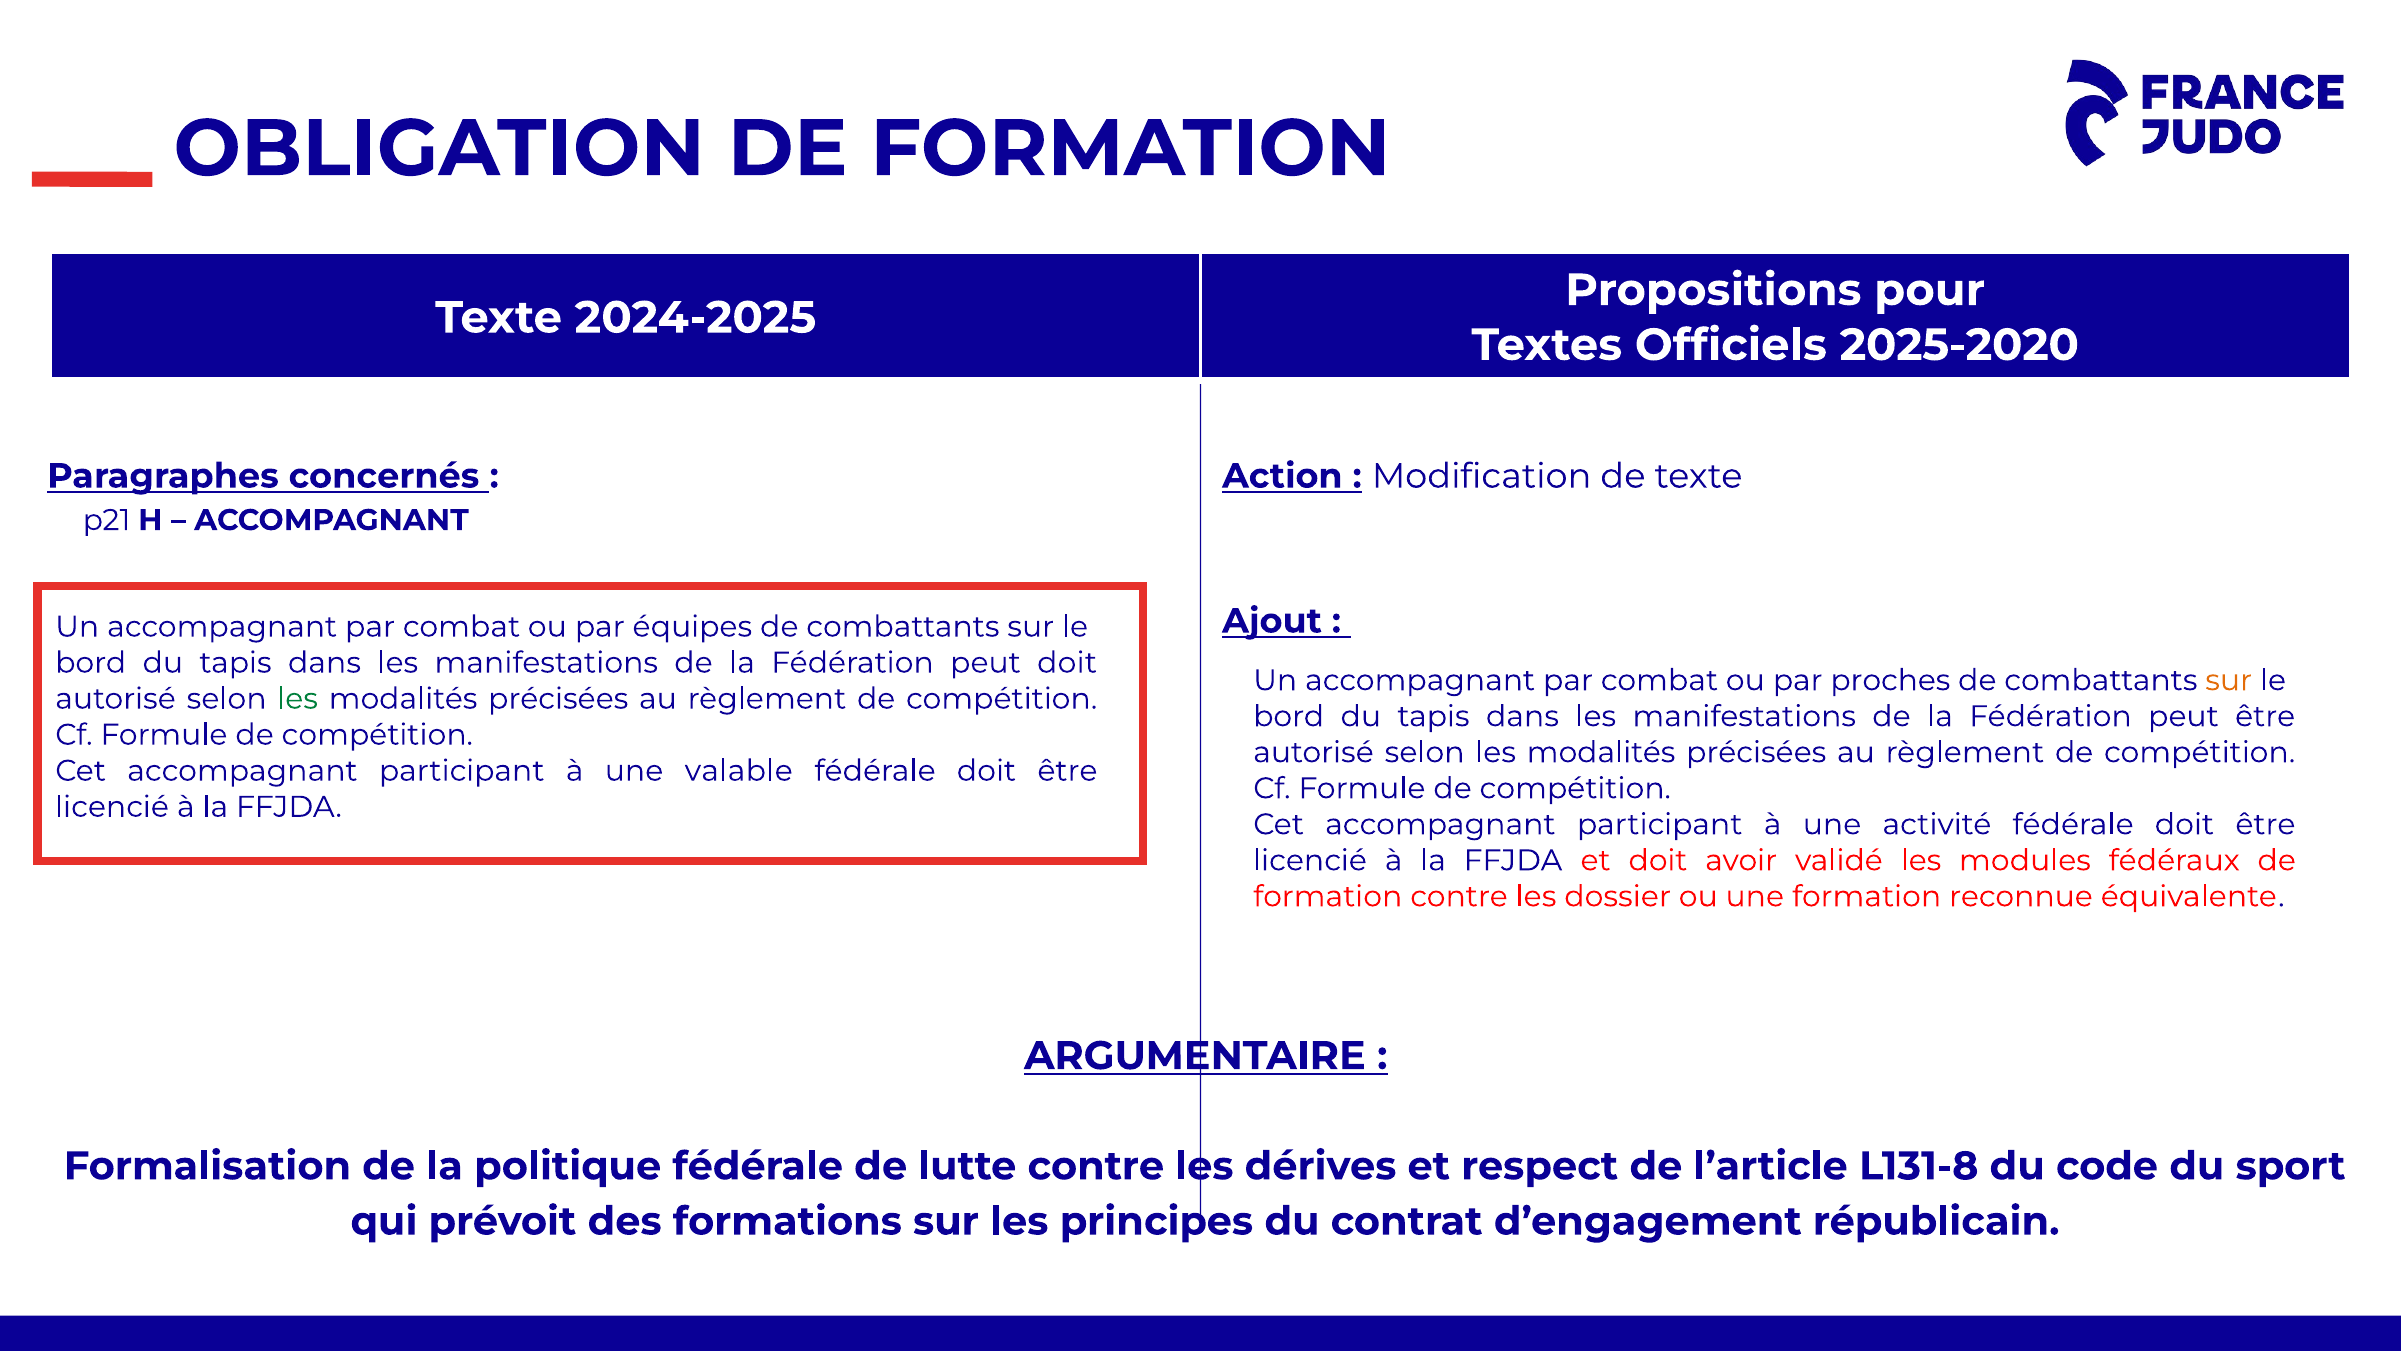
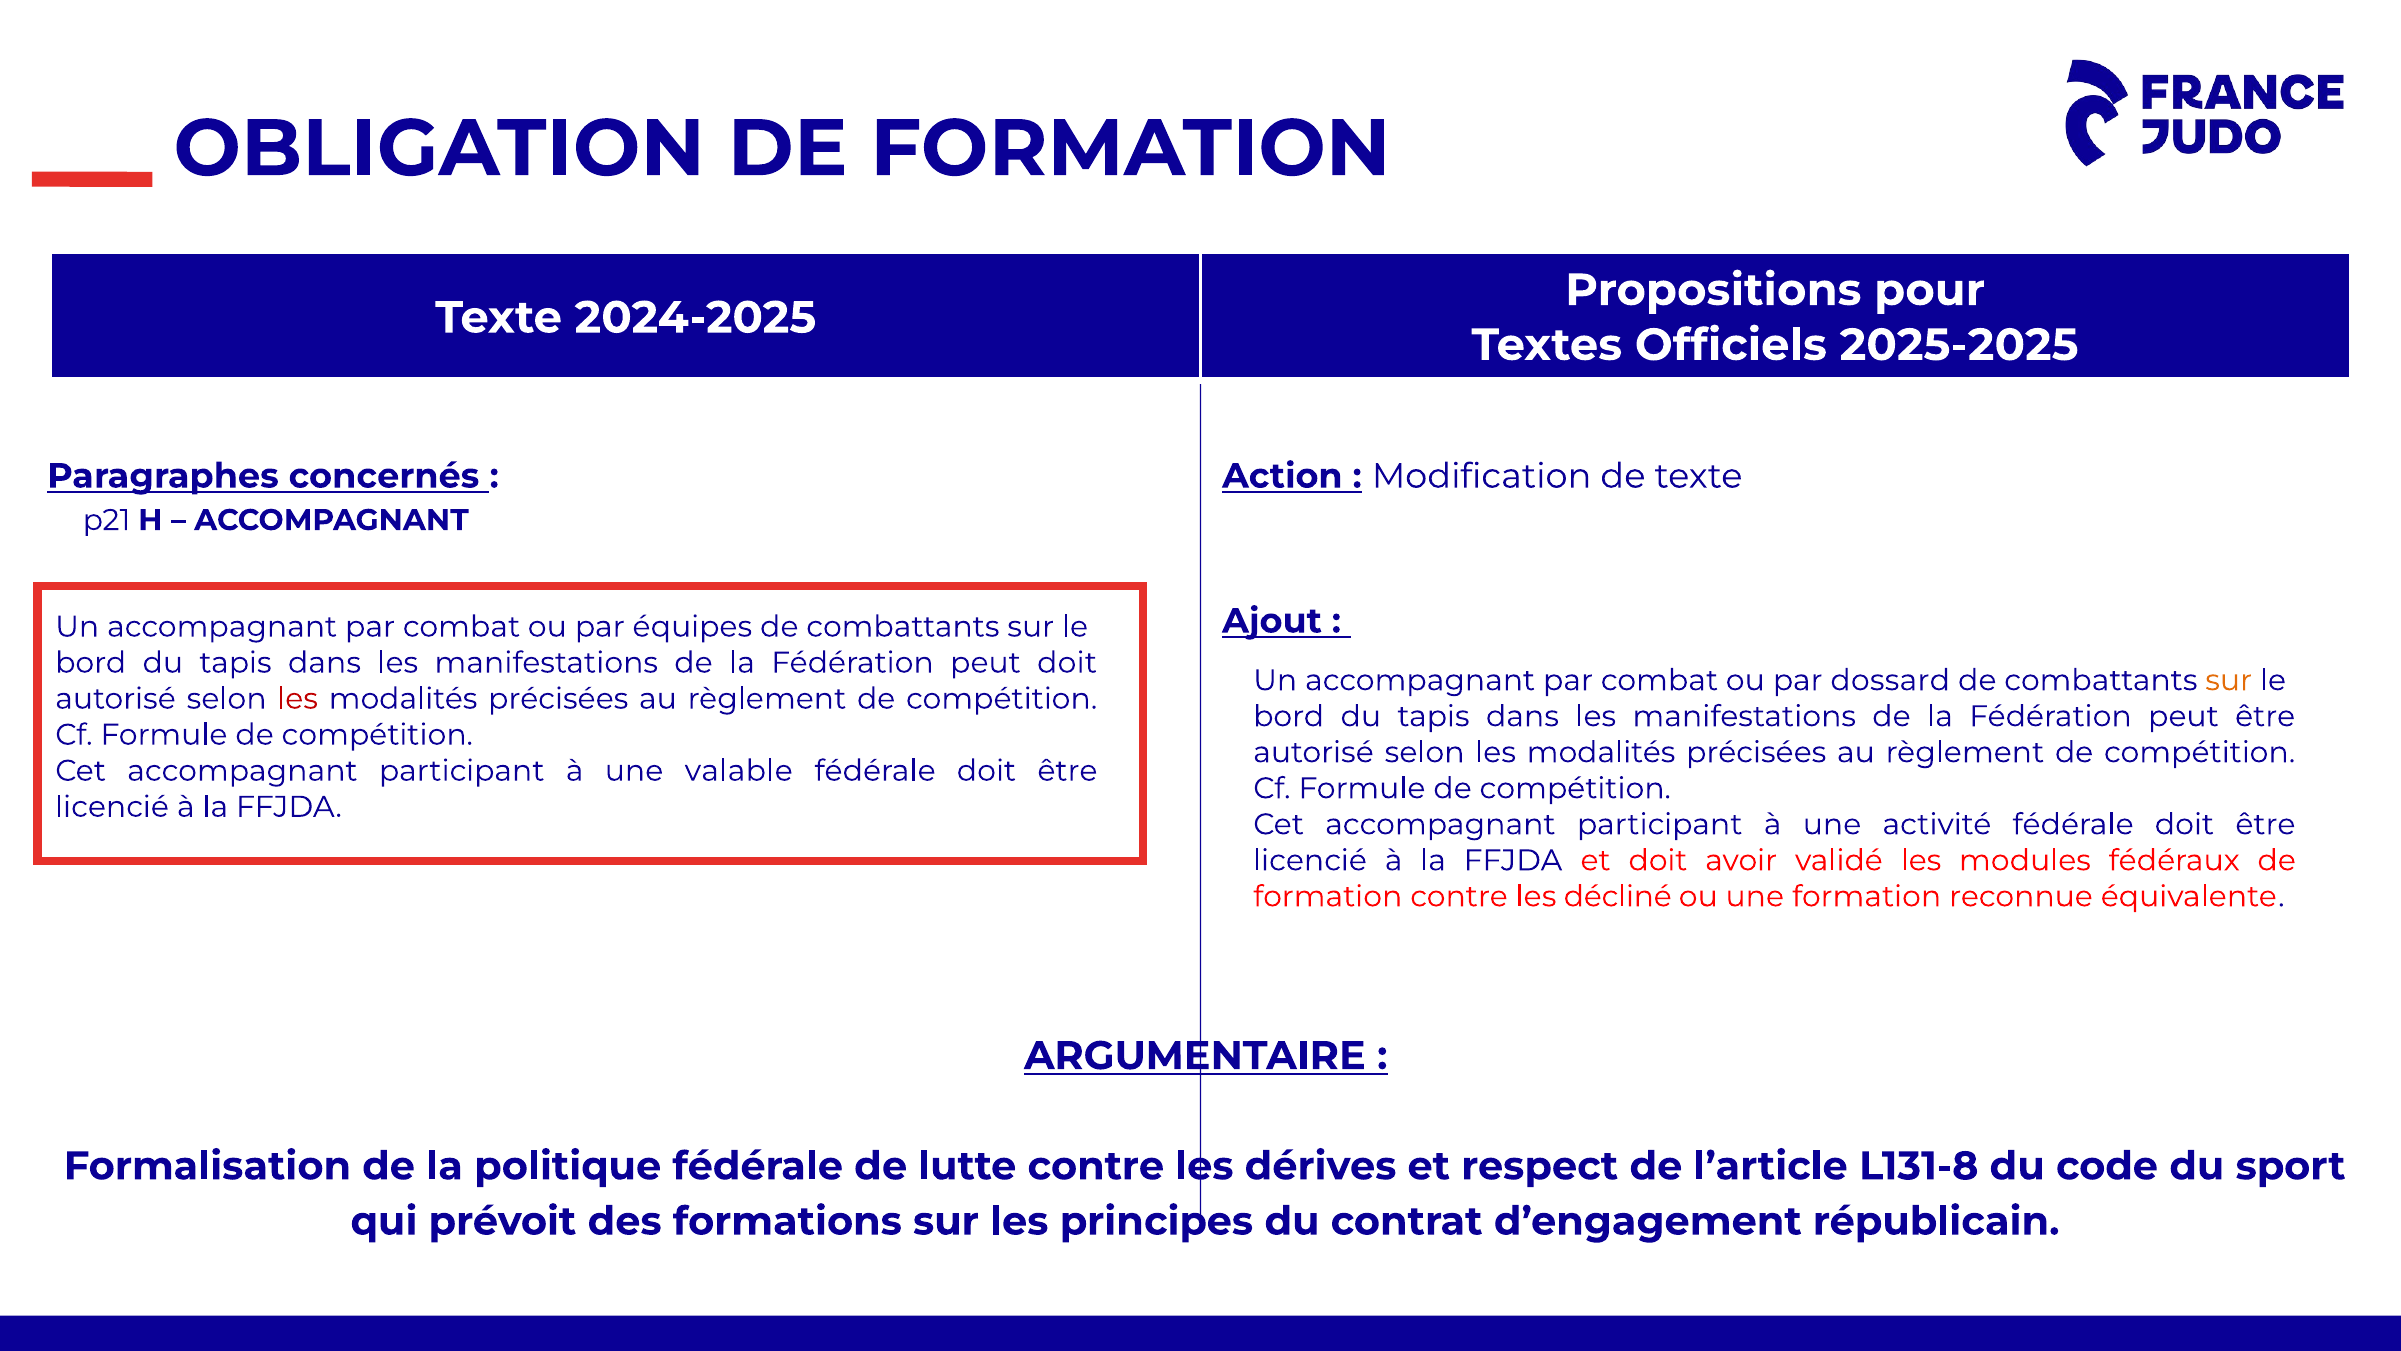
2025-2020: 2025-2020 -> 2025-2025 (1959, 345)
proches: proches -> dossard (1890, 680)
les colour: green -> red (297, 699)
dossier: dossier -> décliné (1618, 896)
